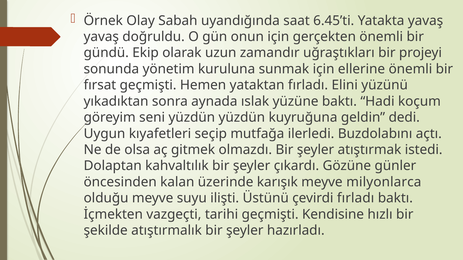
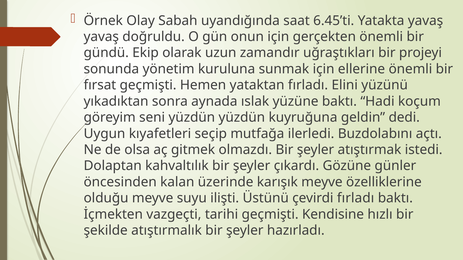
milyonlarca: milyonlarca -> özelliklerine (384, 182)
